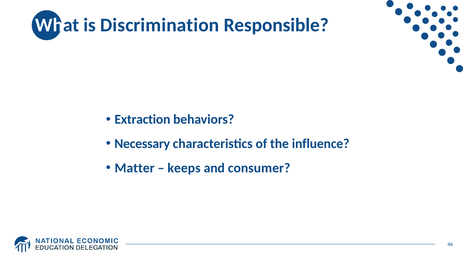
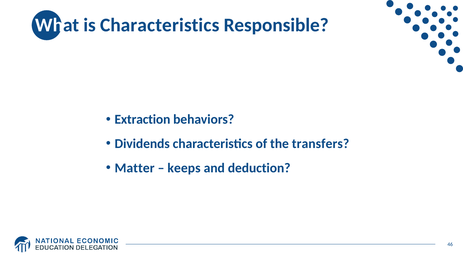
is Discrimination: Discrimination -> Characteristics (160, 25)
Necessary: Necessary -> Dividends (142, 143)
influence: influence -> transfers (321, 143)
consumer: consumer -> deduction (259, 168)
